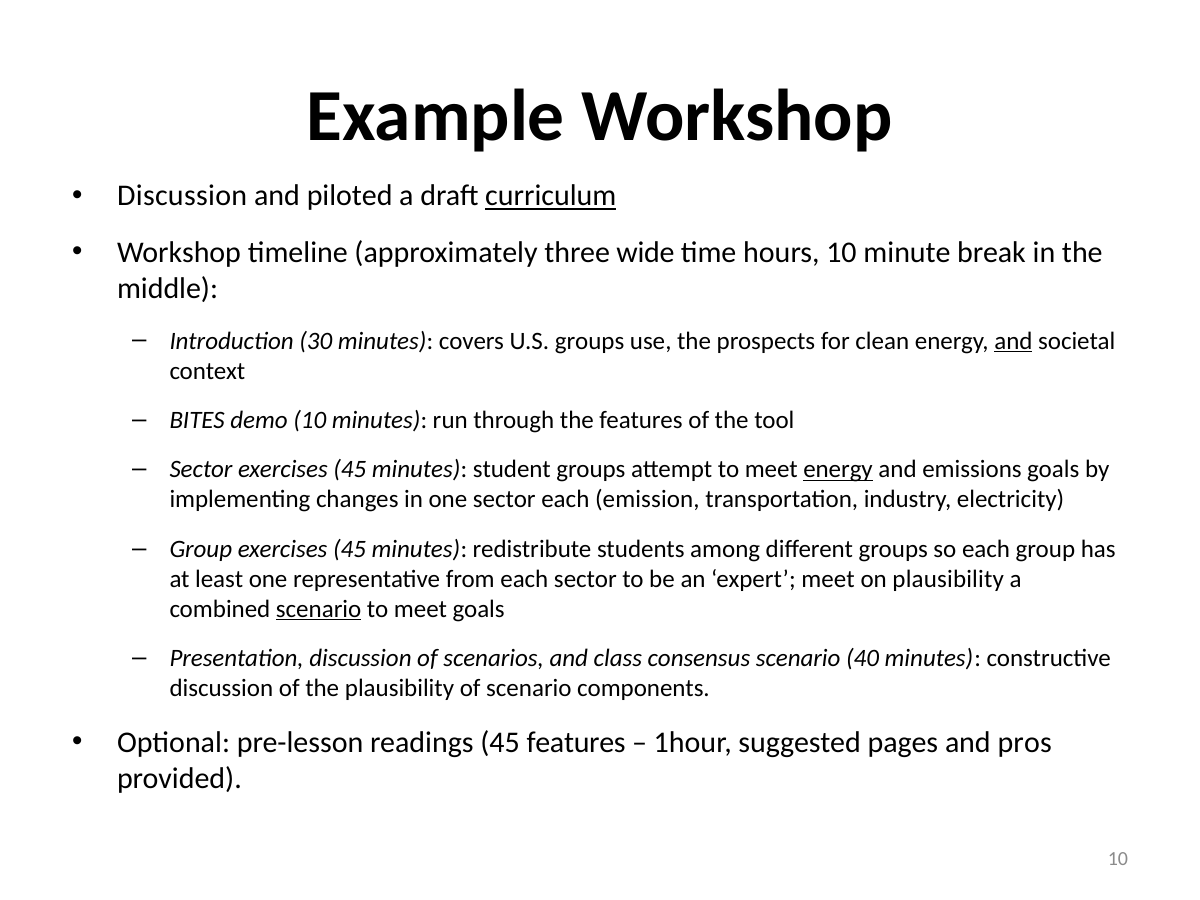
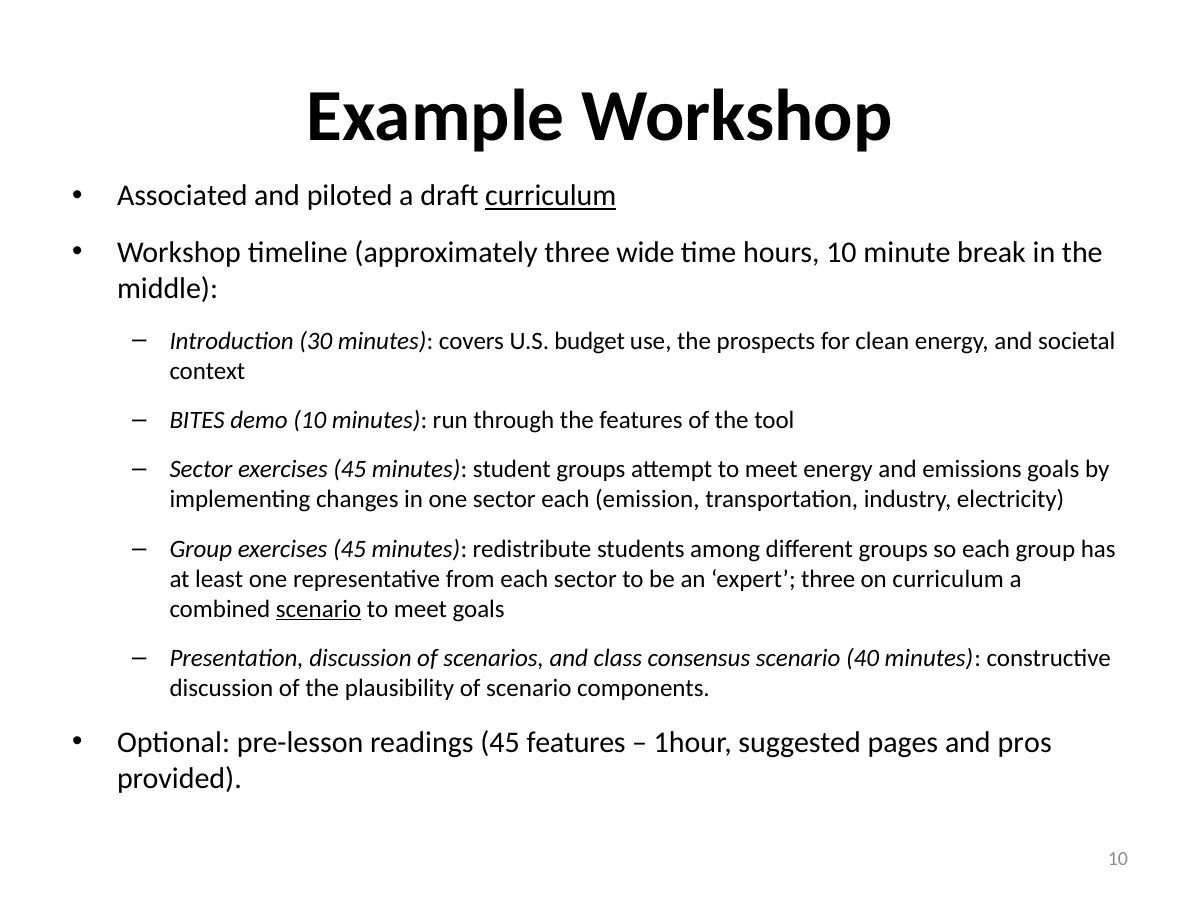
Discussion: Discussion -> Associated (182, 196)
U.S groups: groups -> budget (590, 341)
and underline: present -> none (1013, 341)
energy underline: present -> none (838, 470)
expert meet: meet -> three (828, 579)
on plausibility: plausibility -> curriculum (948, 579)
